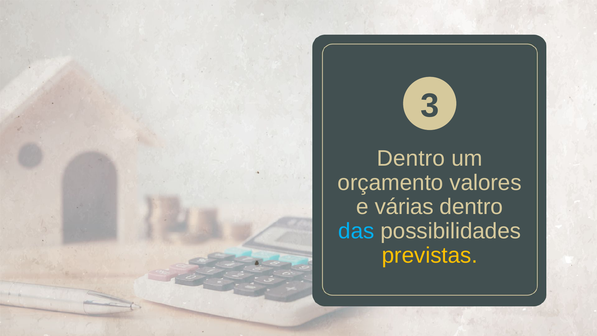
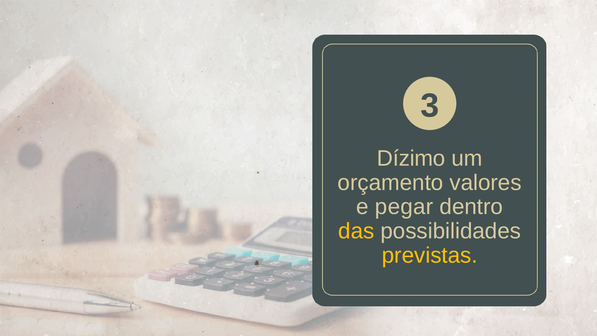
Dentro: Dentro -> Dízimo (411, 158)
várias: várias -> pegar (404, 207)
das colour: light blue -> yellow (356, 231)
